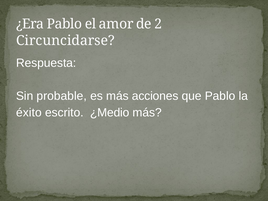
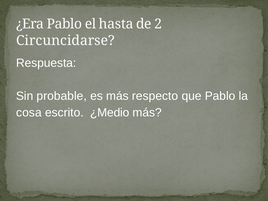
amor: amor -> hasta (116, 24)
acciones: acciones -> respecto (155, 96)
éxito: éxito -> cosa (29, 113)
